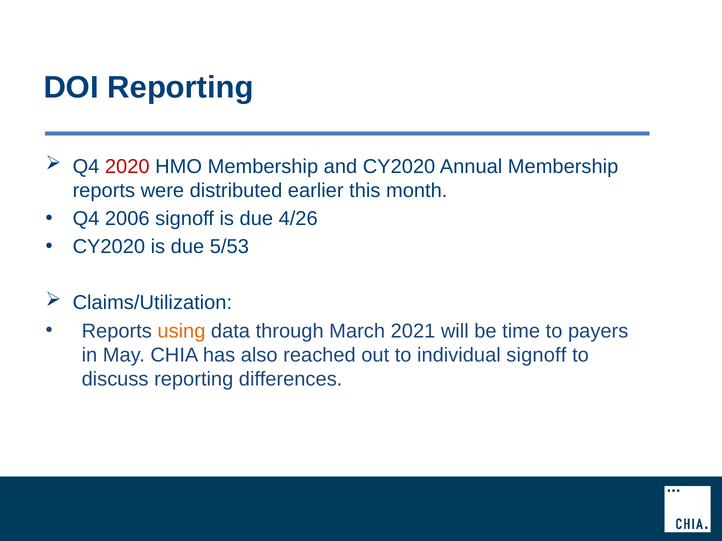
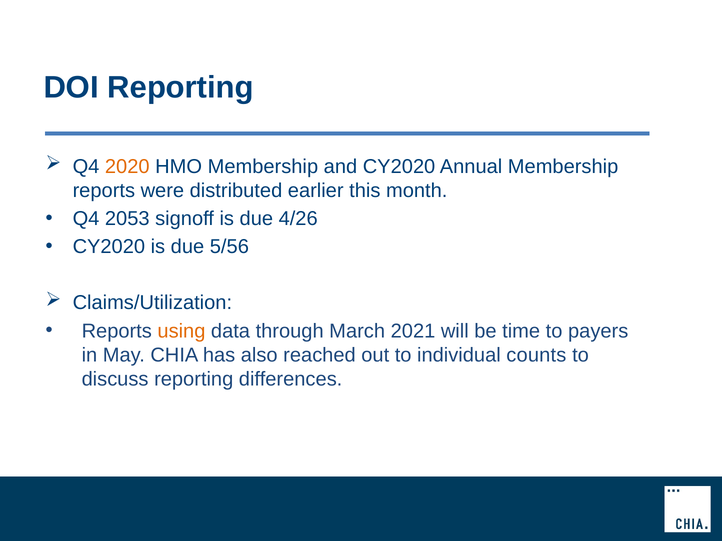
2020 colour: red -> orange (127, 167)
2006: 2006 -> 2053 (127, 219)
5/53: 5/53 -> 5/56 (229, 247)
individual signoff: signoff -> counts (536, 355)
